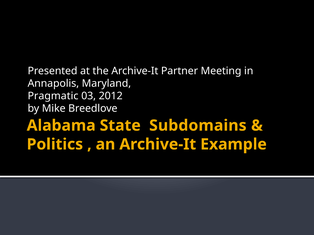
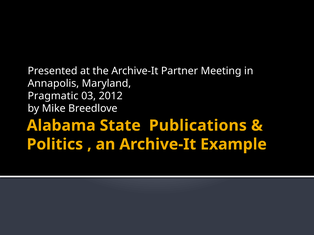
Subdomains: Subdomains -> Publications (198, 126)
